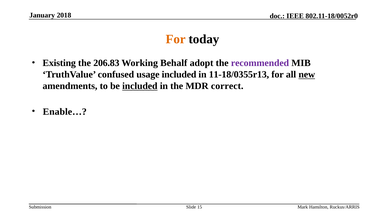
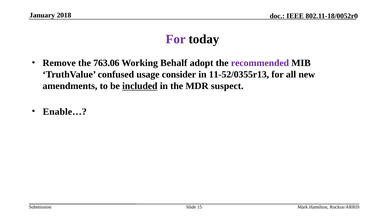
For colour: orange -> purple (176, 39)
Existing: Existing -> Remove (59, 63)
206.83: 206.83 -> 763.06 (106, 63)
usage included: included -> consider (179, 75)
11-18/0355r13: 11-18/0355r13 -> 11-52/0355r13 (239, 75)
new underline: present -> none (307, 75)
correct: correct -> suspect (227, 86)
